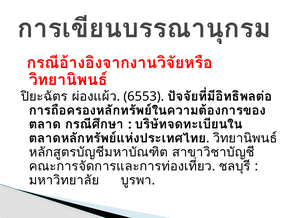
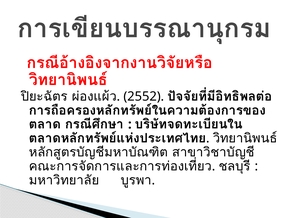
6553: 6553 -> 2552 (144, 96)
